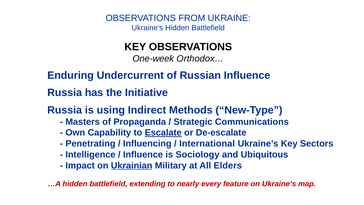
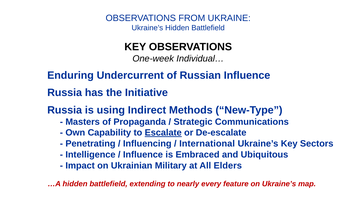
Orthodox…: Orthodox… -> Individual… (200, 59)
Sociology: Sociology -> Embraced (198, 154)
Ukrainian underline: present -> none (132, 165)
